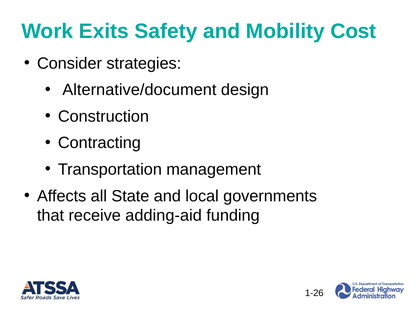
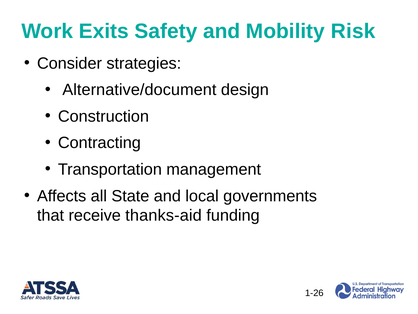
Cost: Cost -> Risk (353, 31)
adding-aid: adding-aid -> thanks-aid (164, 215)
